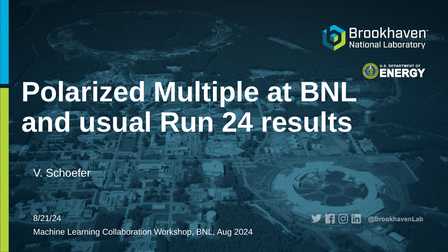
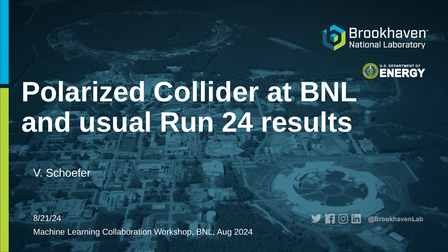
Multiple: Multiple -> Collider (206, 92)
